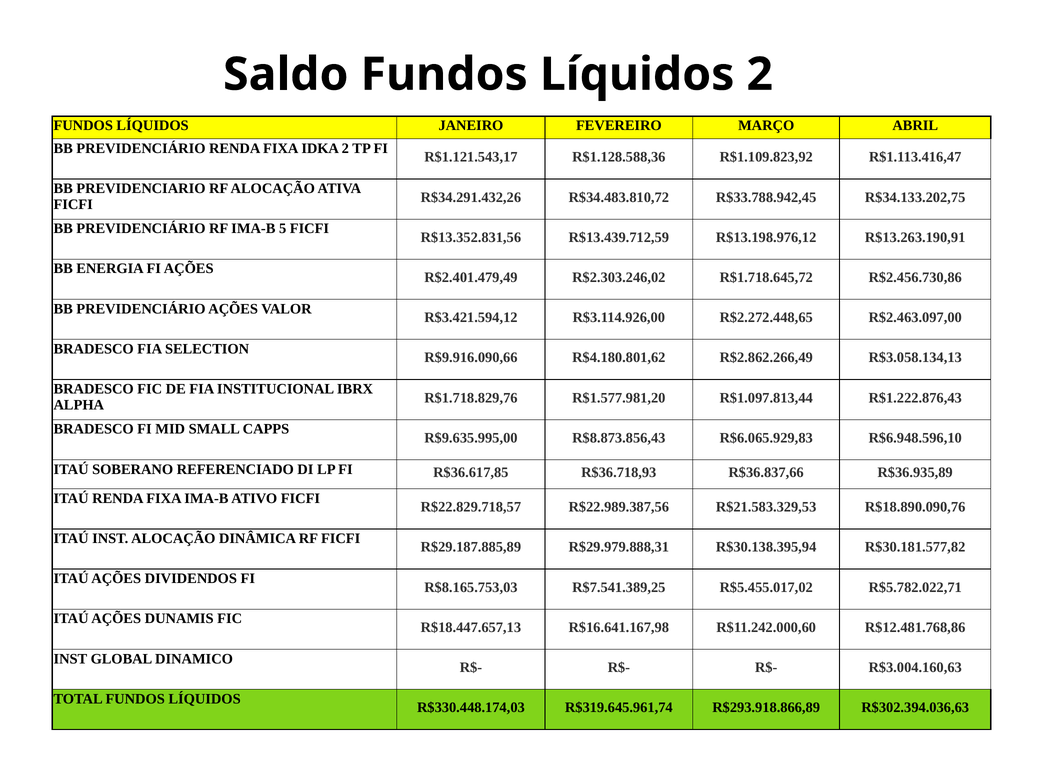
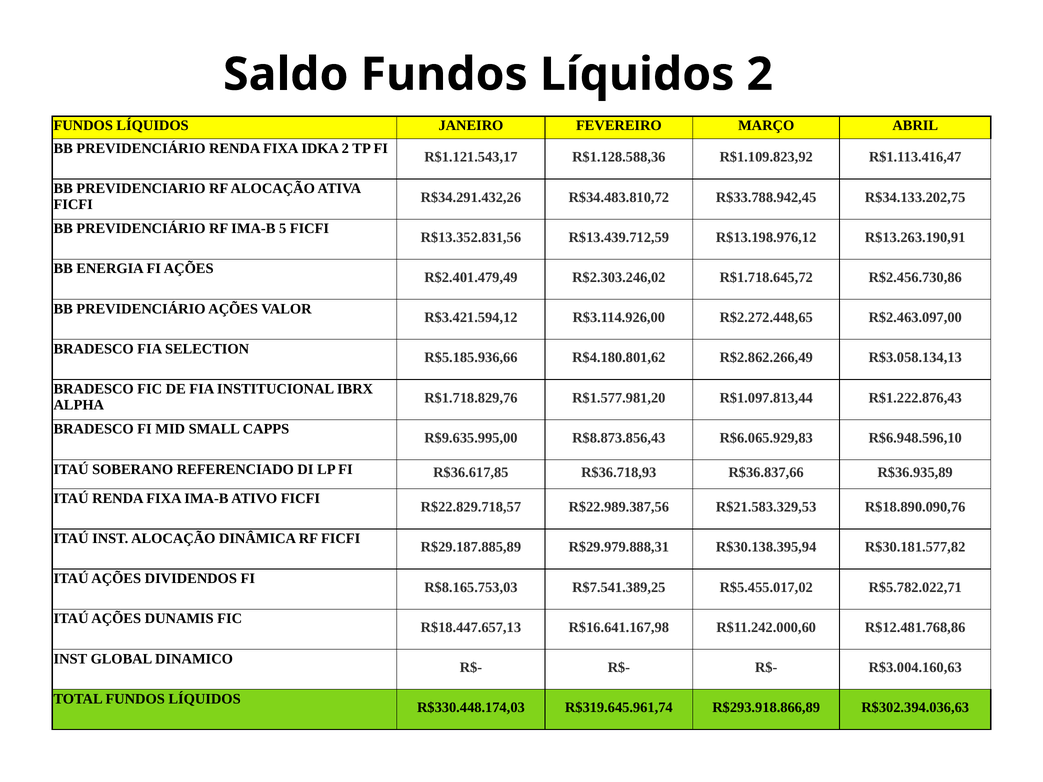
R$9.916.090,66: R$9.916.090,66 -> R$5.185.936,66 (471, 358)
